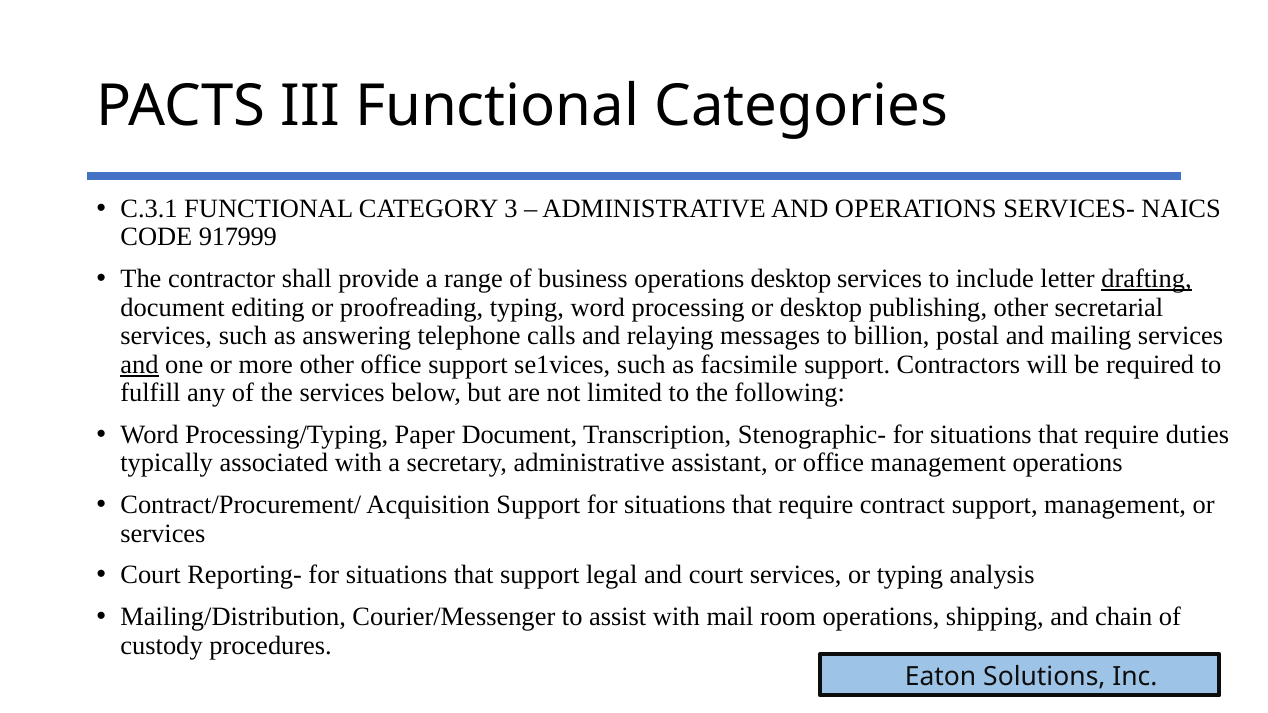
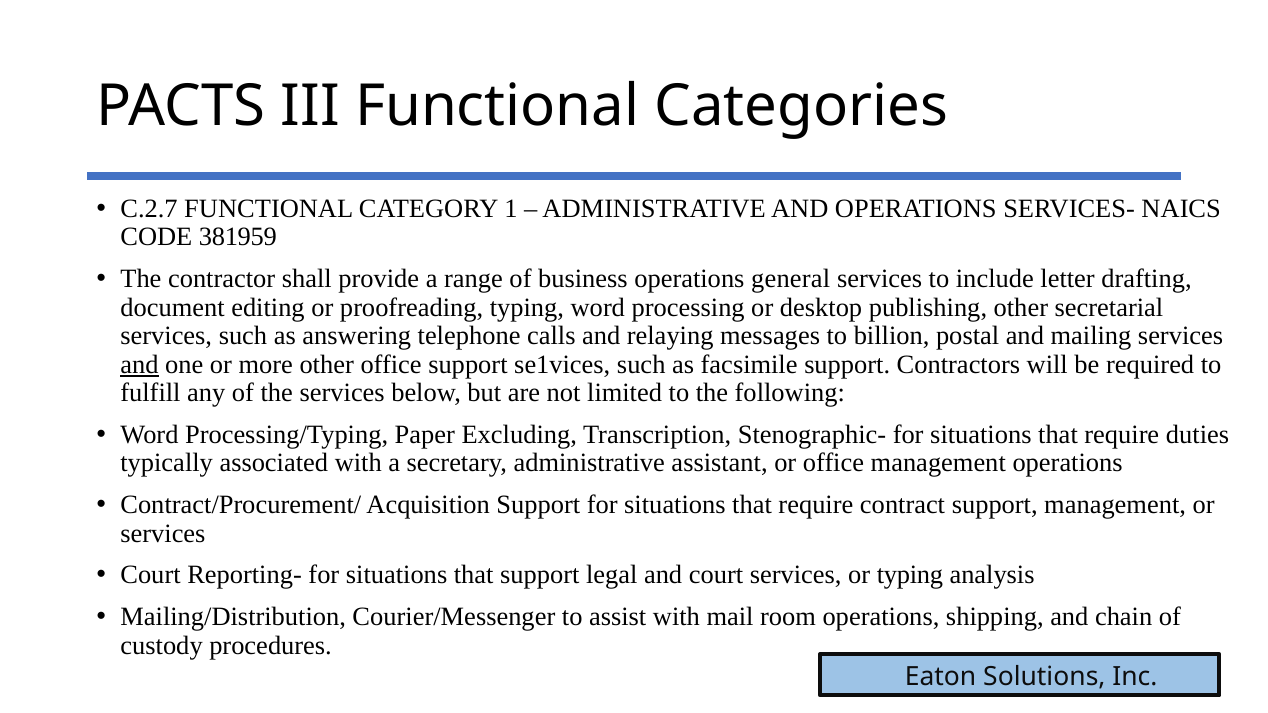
C.3.1: C.3.1 -> C.2.7 (149, 209)
3: 3 -> 1 (511, 209)
917999: 917999 -> 381959 (238, 237)
operations desktop: desktop -> general (791, 279)
drafting underline: present -> none (1146, 279)
Paper Document: Document -> Excluding (519, 435)
